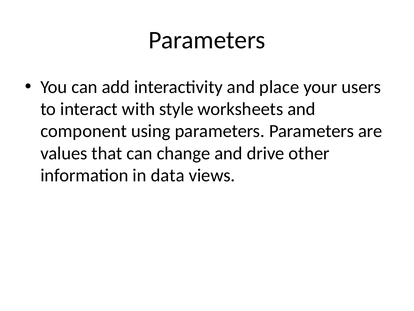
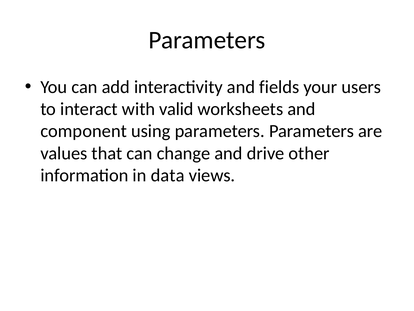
place: place -> fields (279, 87)
style: style -> valid (176, 109)
